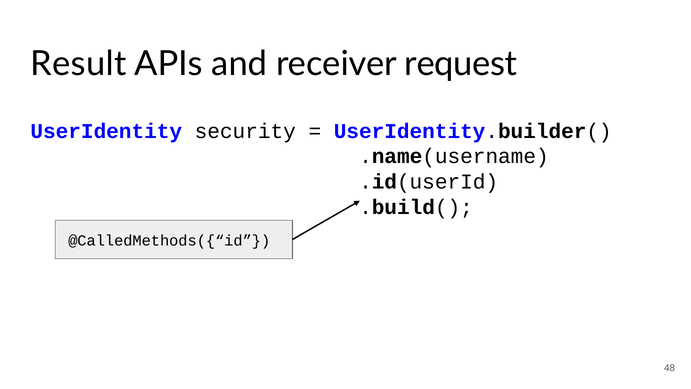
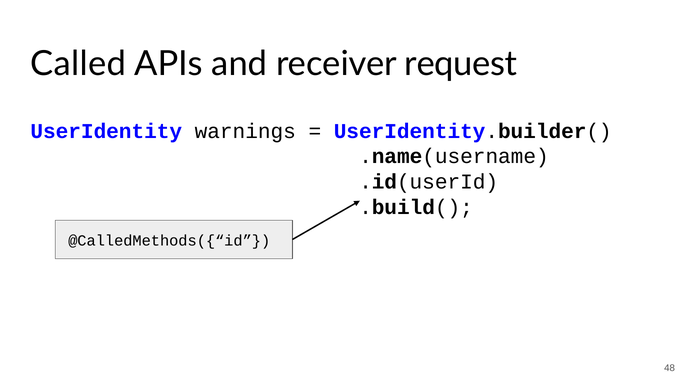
Result: Result -> Called (78, 64)
security: security -> warnings (245, 131)
